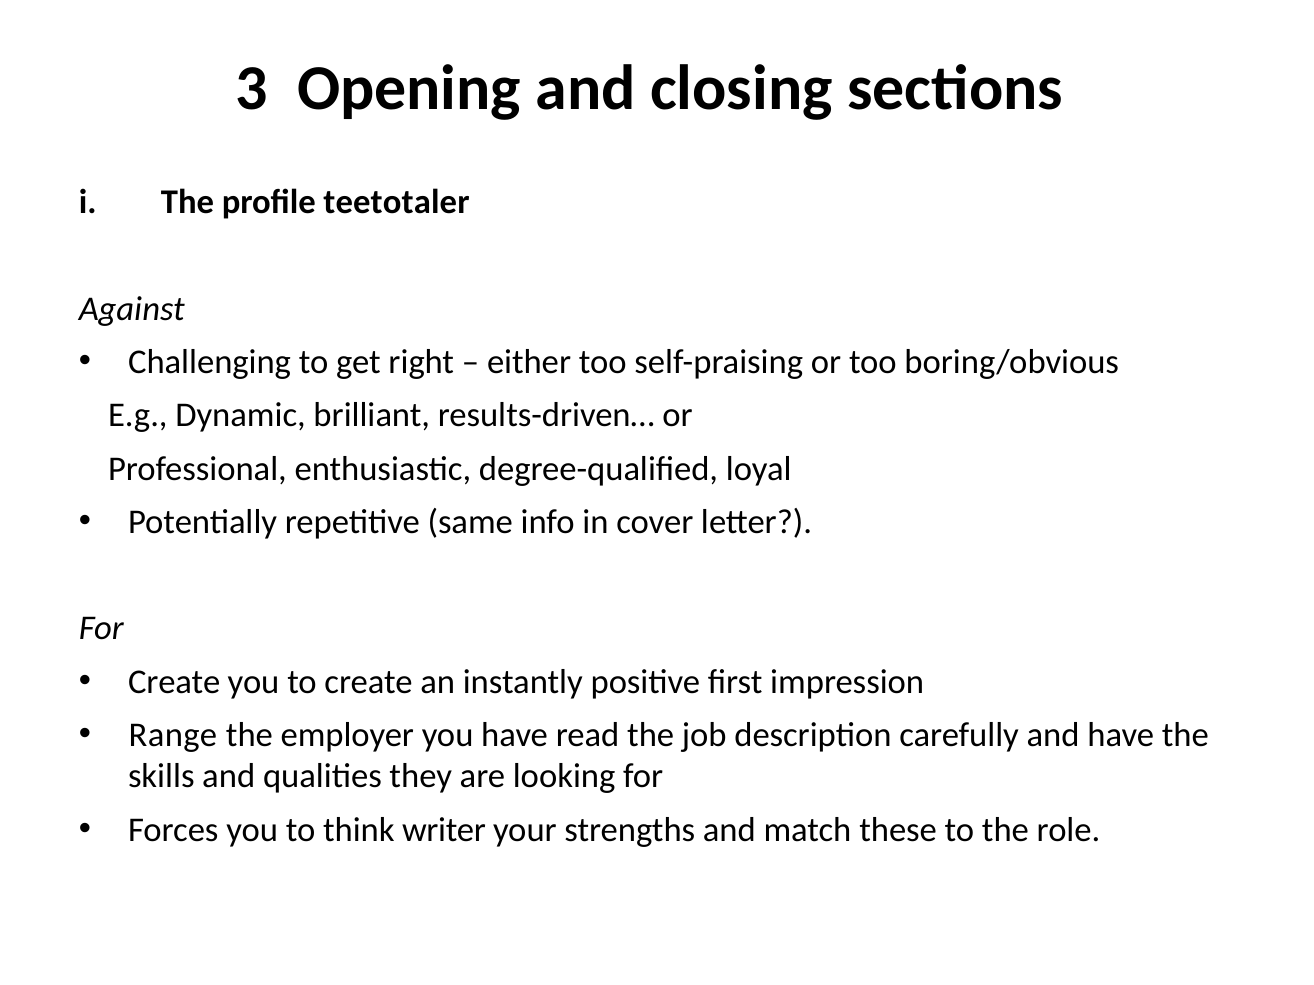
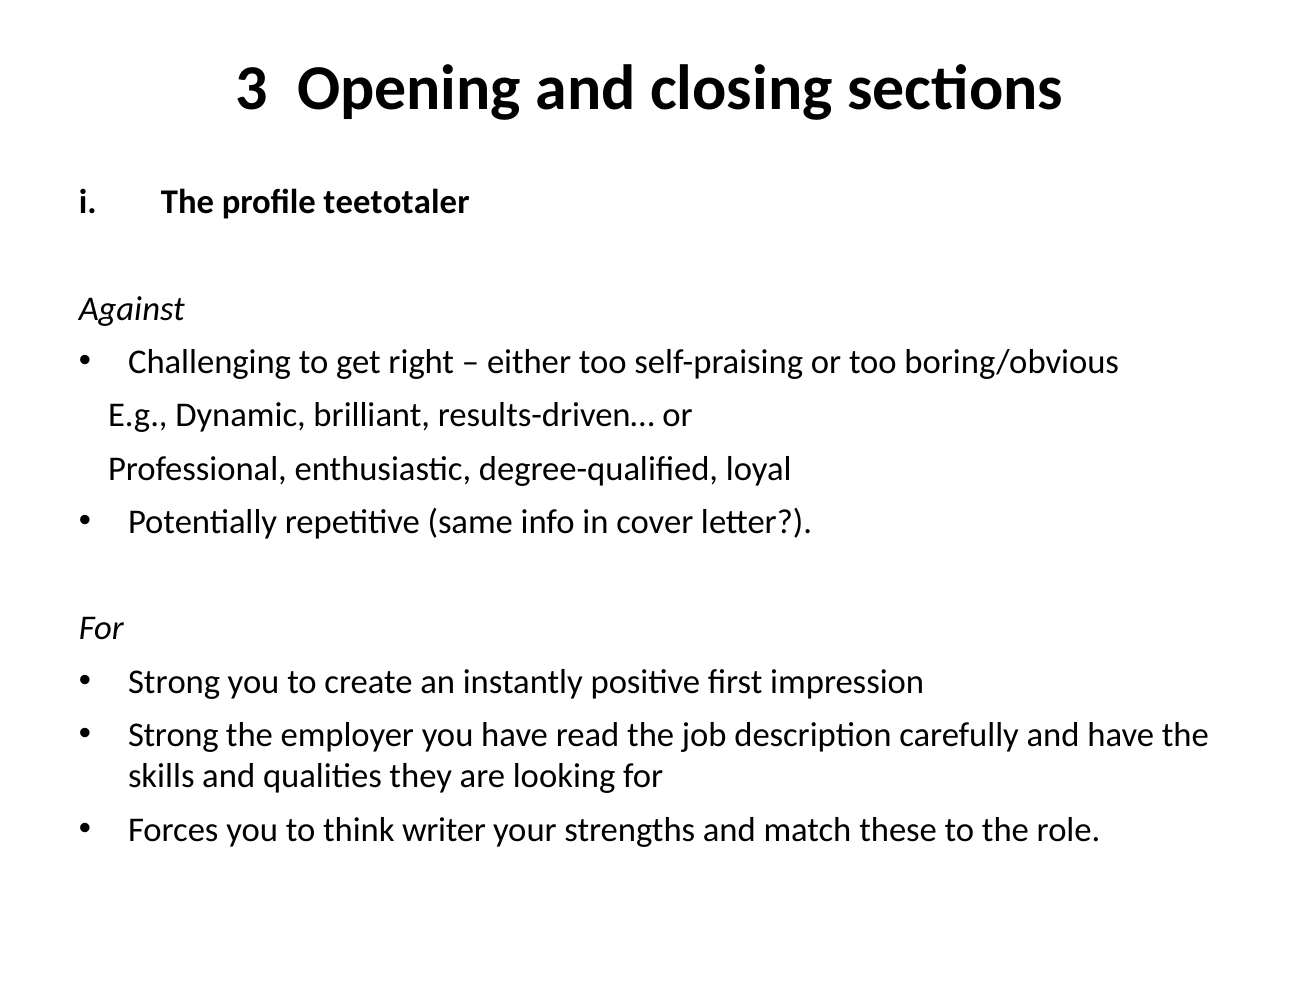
Create: Create -> Strong (174, 682)
Range: Range -> Strong (173, 735)
